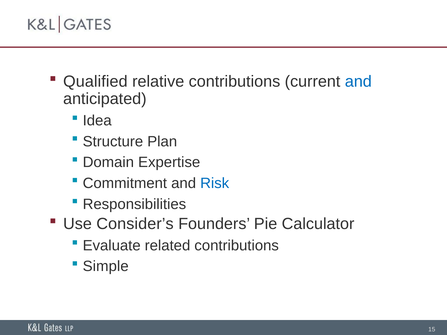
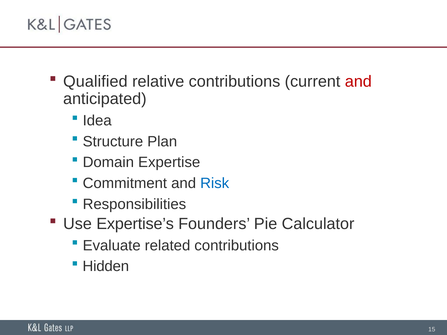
and colour: blue -> red (358, 82)
Consider’s: Consider’s -> Expertise’s (135, 224)
Simple: Simple -> Hidden (106, 267)
